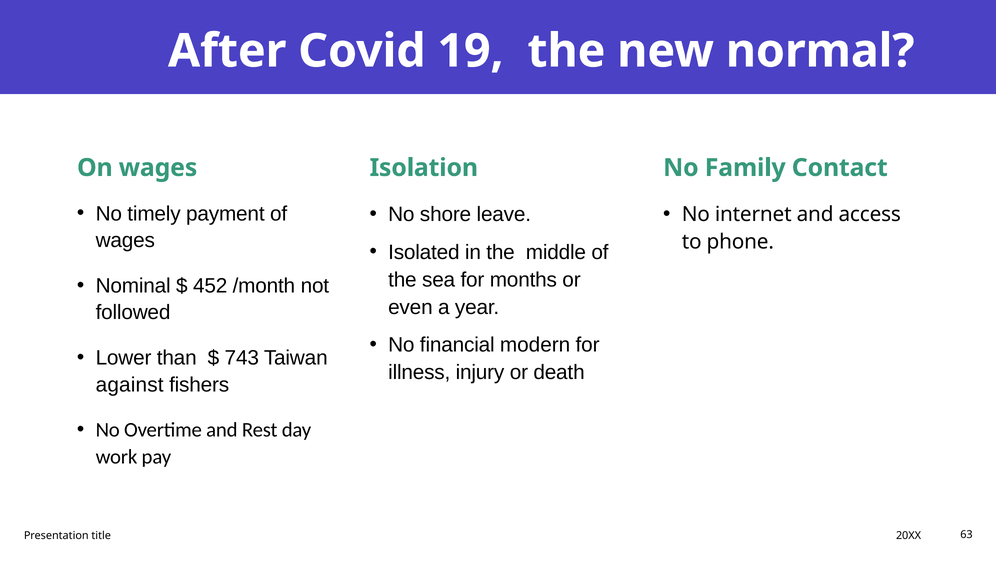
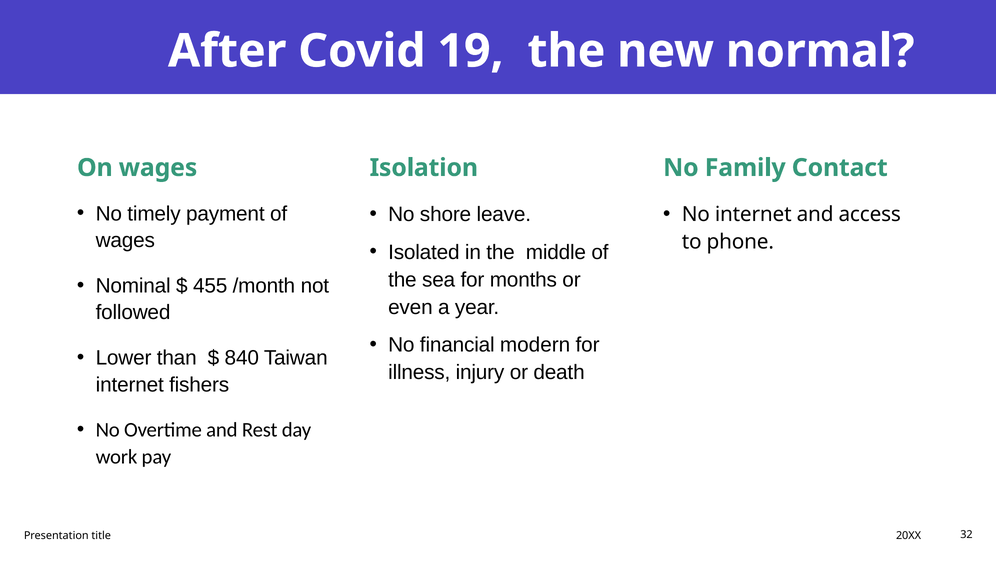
452: 452 -> 455 (210, 285)
743: 743 -> 840 (242, 357)
against: against -> internet (130, 384)
63: 63 -> 32 (966, 534)
